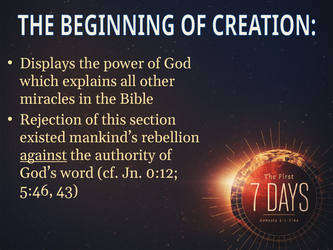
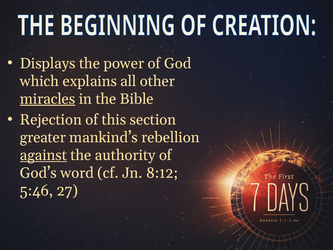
miracles underline: none -> present (48, 99)
existed: existed -> greater (43, 137)
0:12: 0:12 -> 8:12 (162, 173)
43: 43 -> 27 (67, 191)
